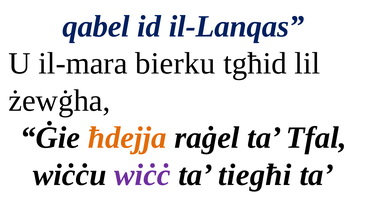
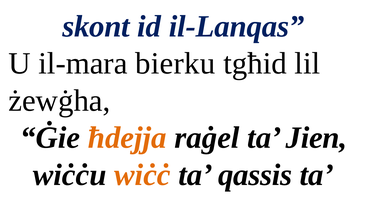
qabel: qabel -> skont (96, 26)
Tfal: Tfal -> Jien (316, 137)
wiċċ colour: purple -> orange (142, 175)
tiegħi: tiegħi -> qassis (255, 175)
